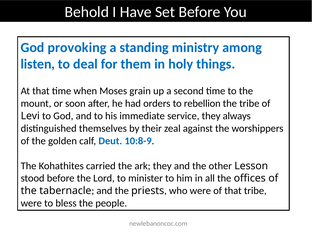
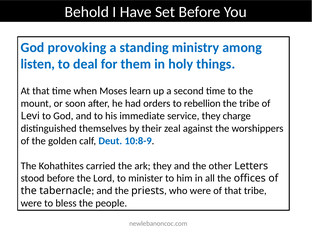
grain: grain -> learn (140, 91)
always: always -> charge (237, 116)
Lesson: Lesson -> Letters (251, 166)
